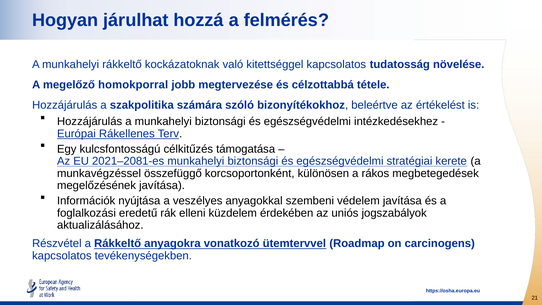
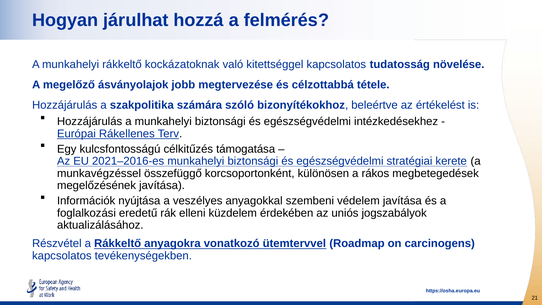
homokporral: homokporral -> ásványolajok (133, 85)
2021–2081-es: 2021–2081-es -> 2021–2016-es (128, 161)
